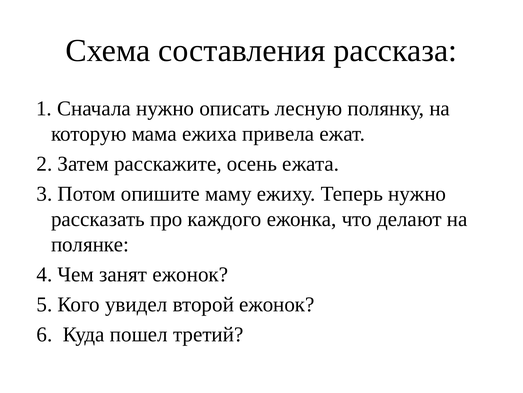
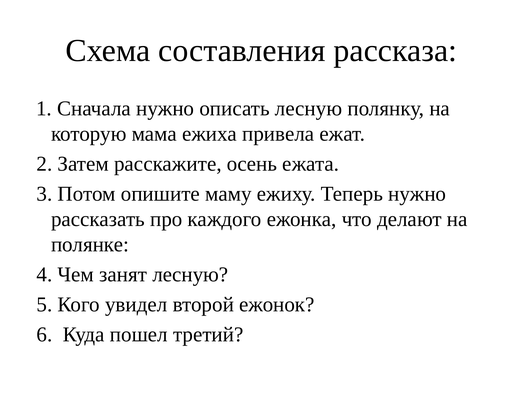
занят ежонок: ежонок -> лесную (190, 274)
